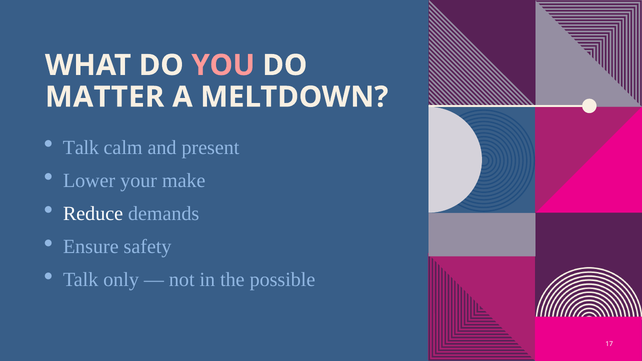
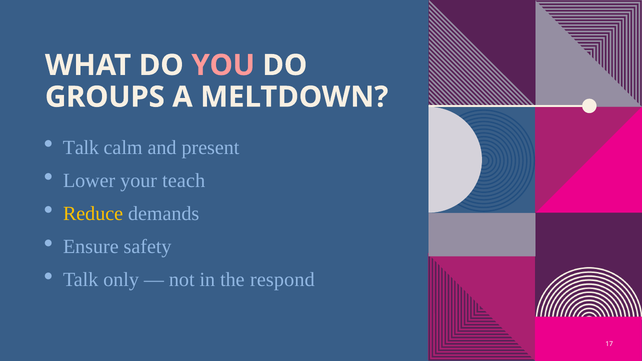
MATTER: MATTER -> GROUPS (105, 97)
make: make -> teach (184, 181)
Reduce colour: white -> yellow (93, 214)
possible: possible -> respond (282, 280)
